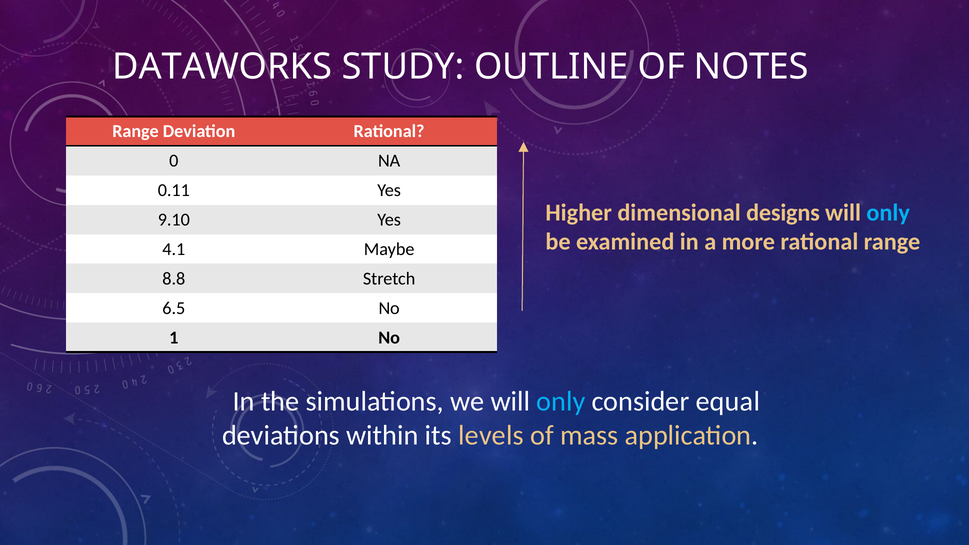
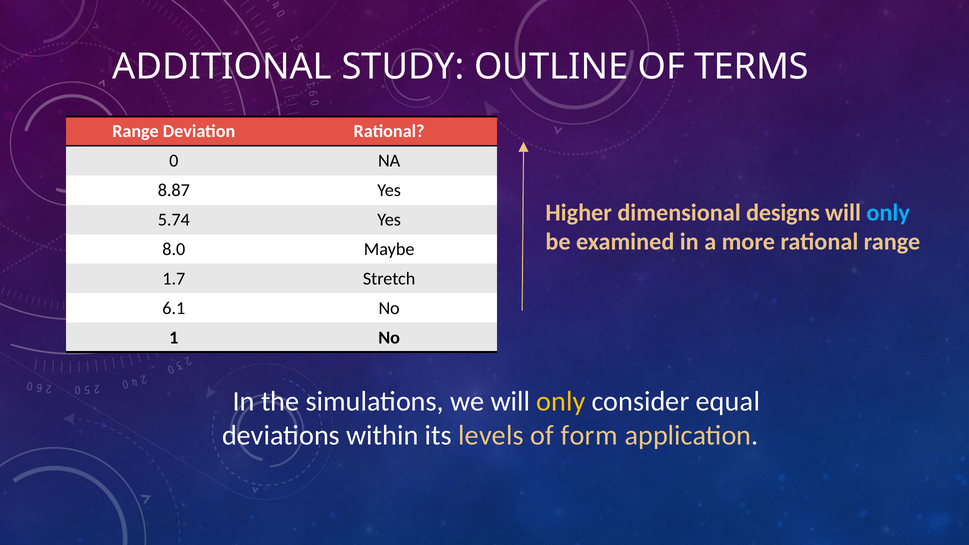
DATAWORKS: DATAWORKS -> ADDITIONAL (222, 67)
NOTES: NOTES -> TERMS (751, 67)
0.11: 0.11 -> 8.87 (174, 190)
9.10: 9.10 -> 5.74 (174, 220)
4.1: 4.1 -> 8.0 (174, 249)
8.8: 8.8 -> 1.7 (174, 279)
6.5: 6.5 -> 6.1 (174, 308)
only colour: light blue -> yellow (561, 401)
mass: mass -> form (589, 435)
